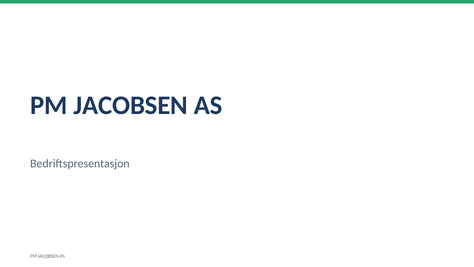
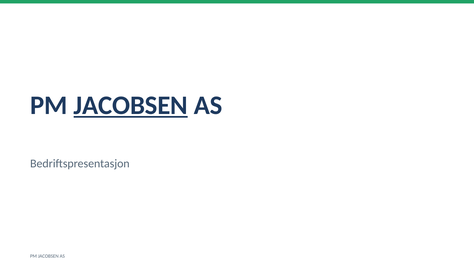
JACOBSEN underline: none -> present (131, 105)
